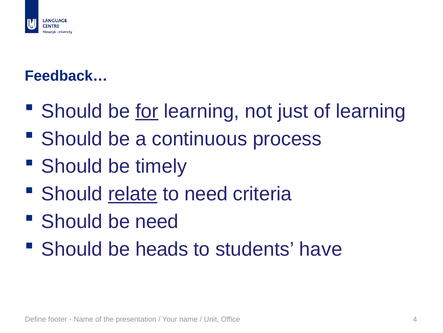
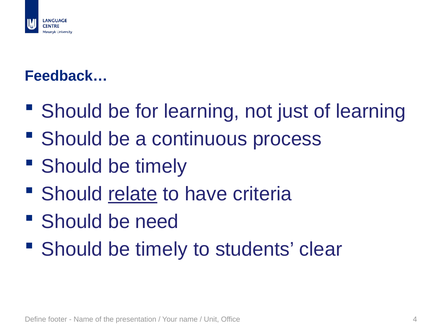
for underline: present -> none (147, 111)
to need: need -> have (206, 194)
heads: heads -> timely (162, 249)
have: have -> clear (321, 249)
